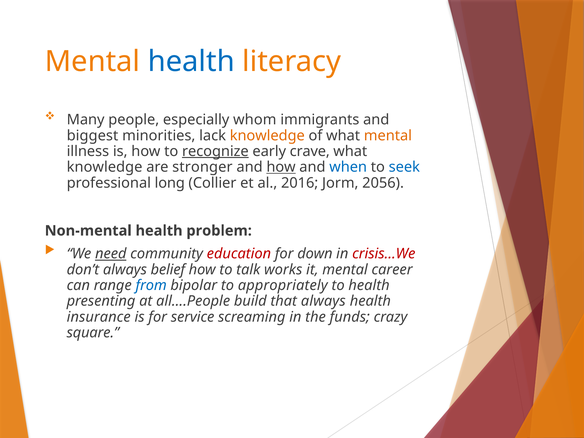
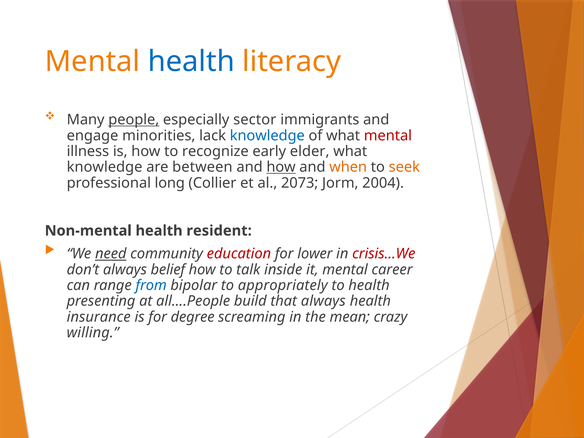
people underline: none -> present (134, 120)
whom: whom -> sector (255, 120)
biggest: biggest -> engage (93, 136)
knowledge colour: orange -> blue (267, 136)
mental colour: orange -> red (388, 136)
recognize underline: present -> none (215, 151)
crave: crave -> elder (310, 151)
stronger: stronger -> between (202, 167)
when colour: blue -> orange (348, 167)
seek colour: blue -> orange (404, 167)
2016: 2016 -> 2073 (300, 183)
2056: 2056 -> 2004 (383, 183)
problem: problem -> resident (219, 231)
down: down -> lower (315, 254)
works: works -> inside (283, 270)
service: service -> degree (193, 317)
funds: funds -> mean (350, 317)
square: square -> willing (93, 333)
